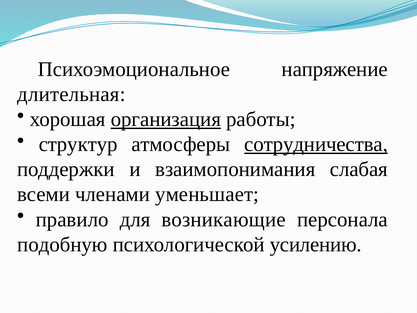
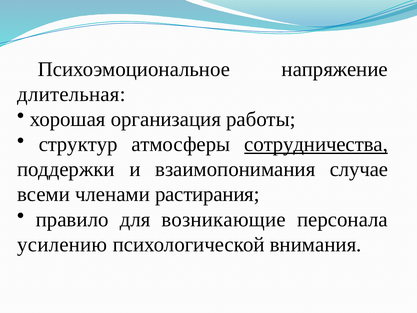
организация underline: present -> none (166, 119)
слабая: слабая -> случае (359, 169)
уменьшает: уменьшает -> растирания (207, 194)
подобную: подобную -> усилению (62, 244)
усилению: усилению -> внимания (316, 244)
